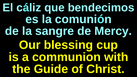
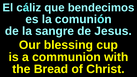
Mercy: Mercy -> Jesus (113, 31)
Guide: Guide -> Bread (51, 69)
